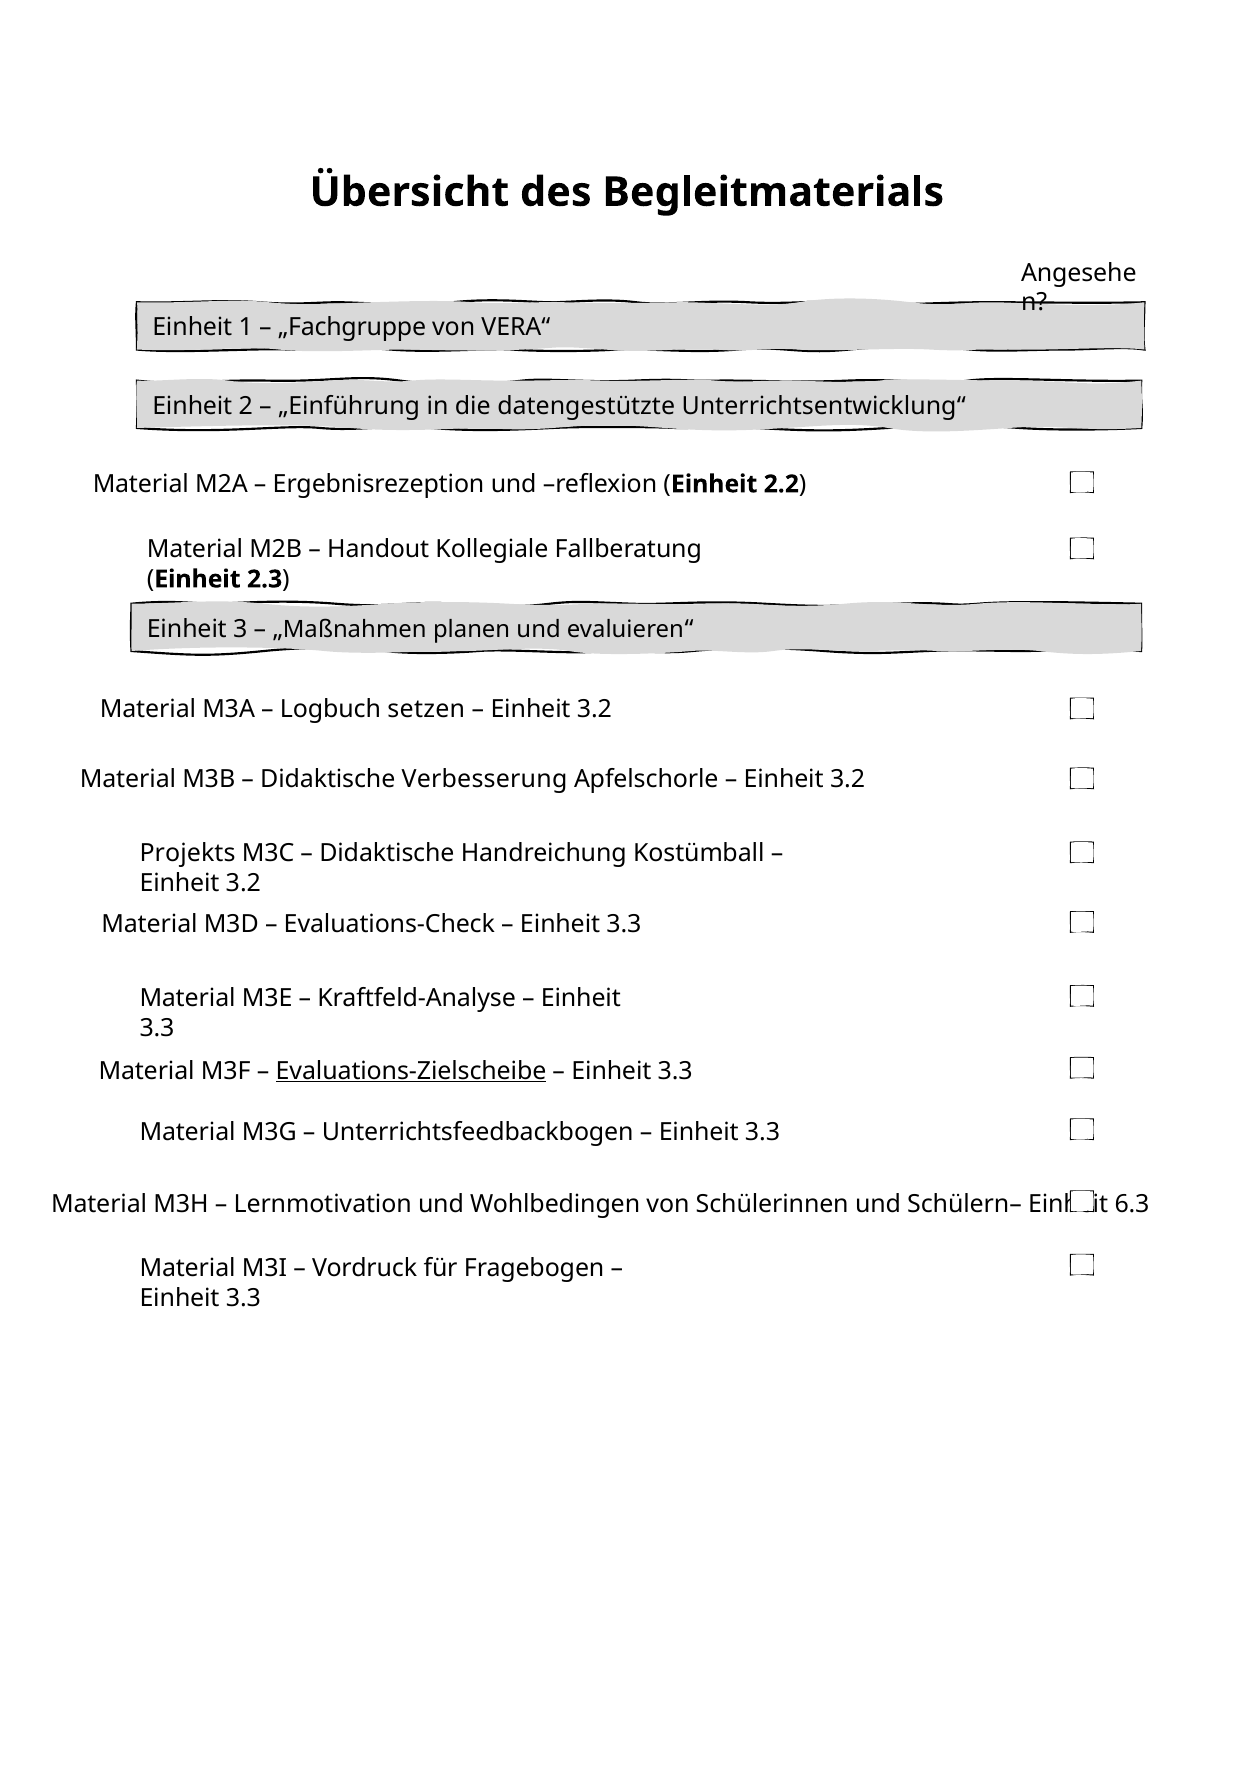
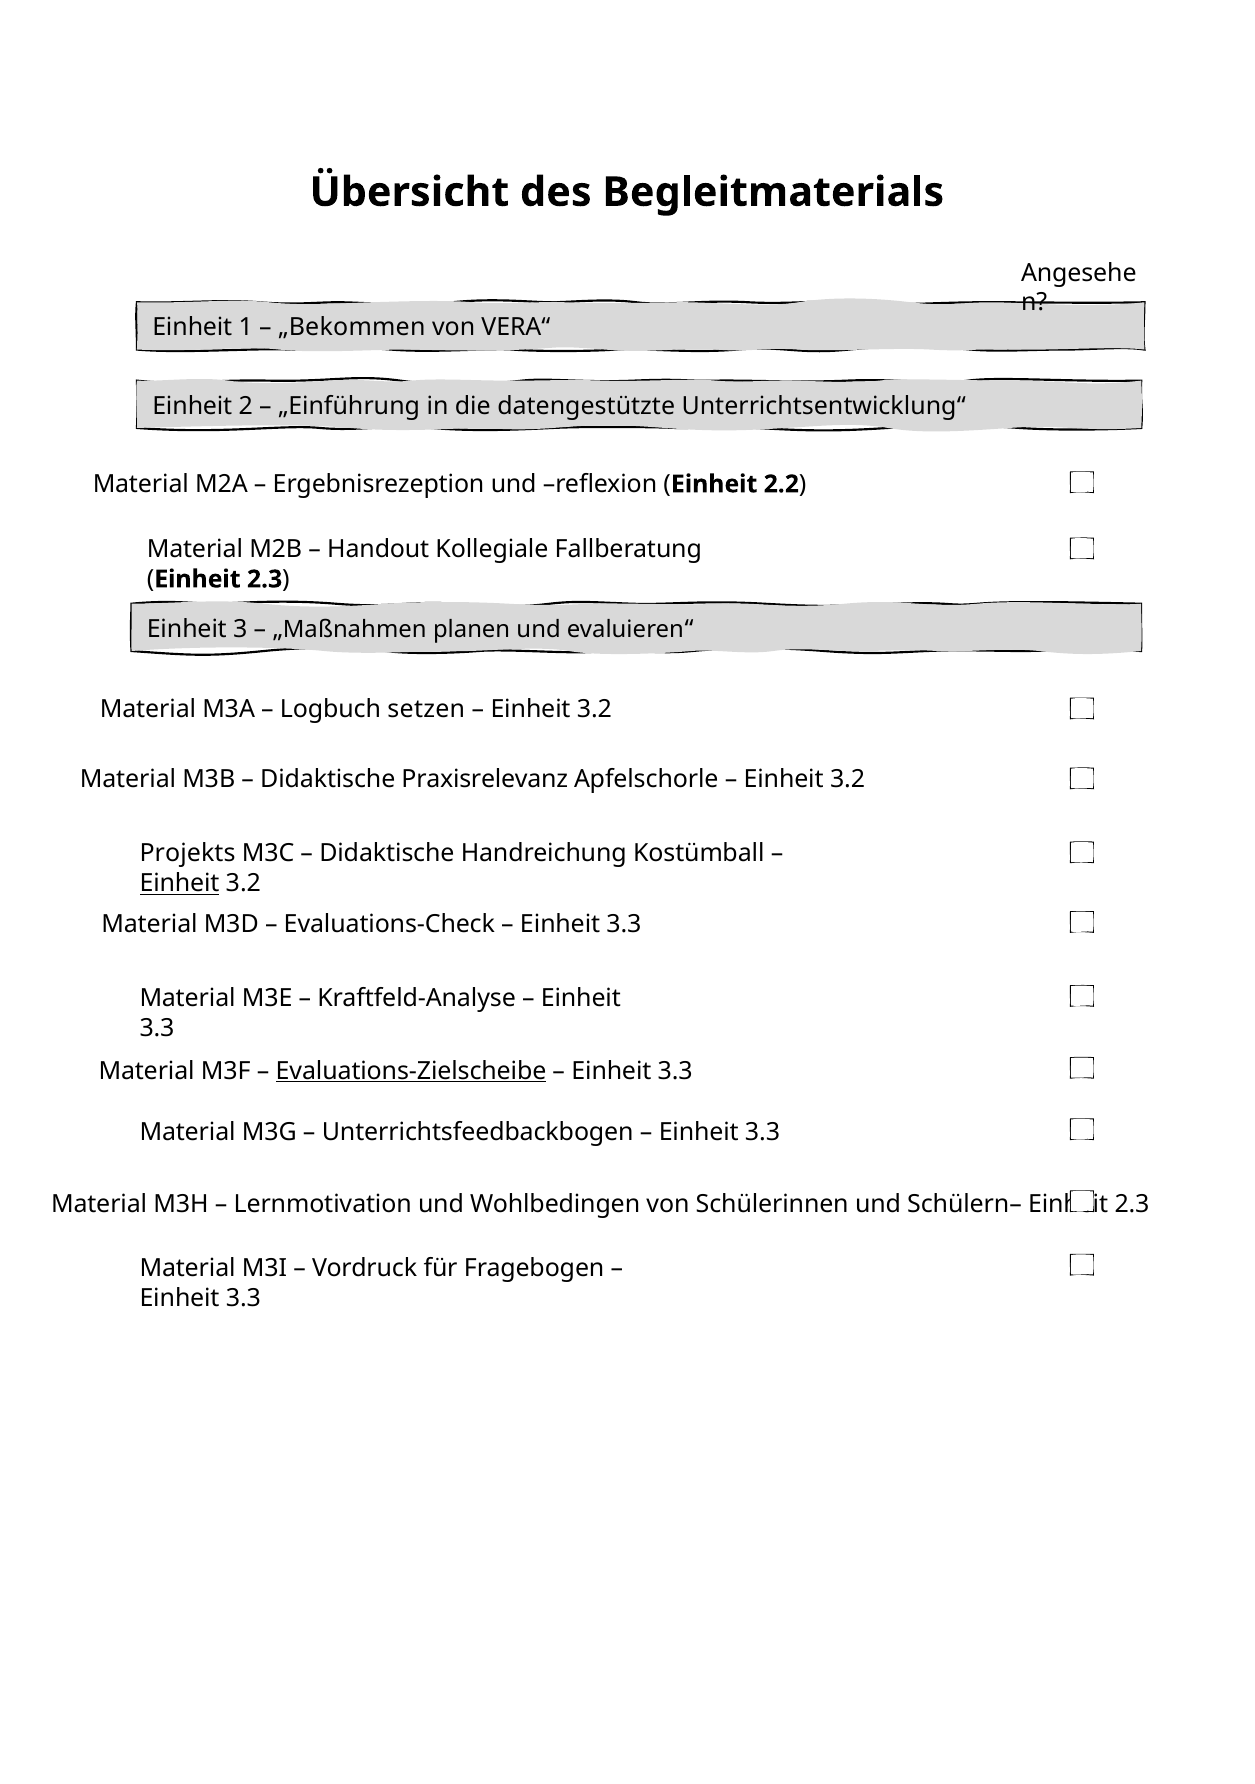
„Fachgruppe: „Fachgruppe -> „Bekommen (352, 328)
Verbesserung: Verbesserung -> Praxisrelevanz (485, 779)
Einheit underline: none -> present (180, 884)
6.3: 6.3 -> 2.3 (1132, 1204)
